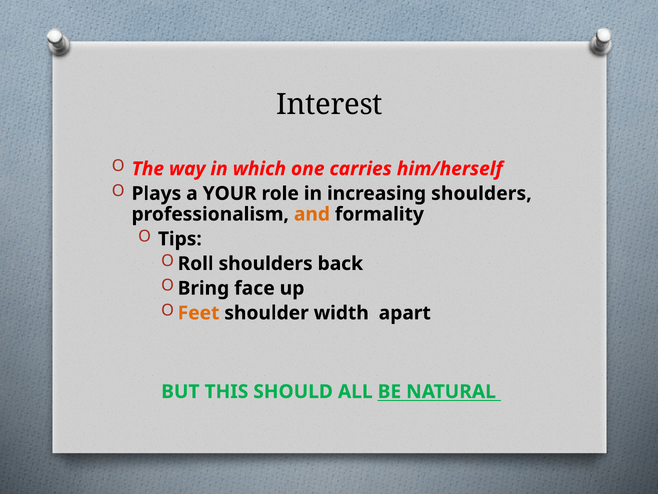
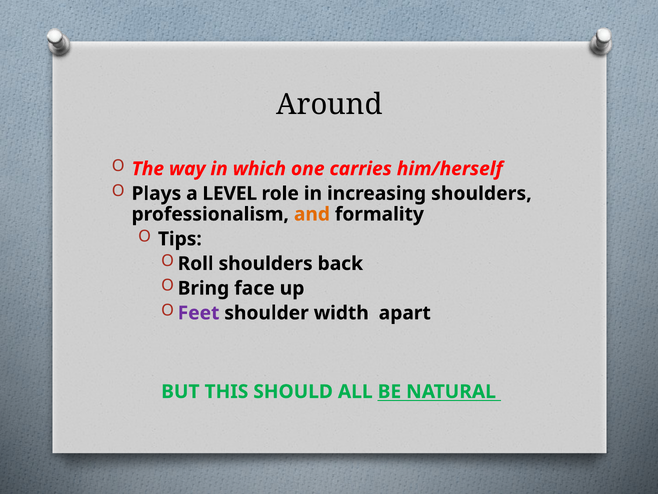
Interest: Interest -> Around (329, 105)
YOUR: YOUR -> LEVEL (230, 193)
Feet colour: orange -> purple (199, 313)
